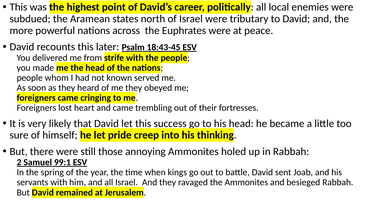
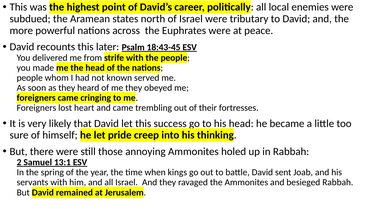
99:1: 99:1 -> 13:1 (62, 163)
